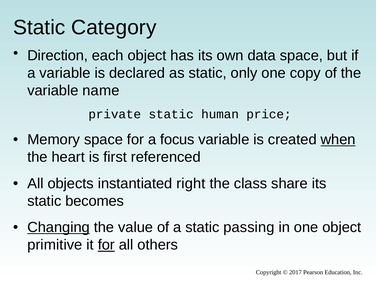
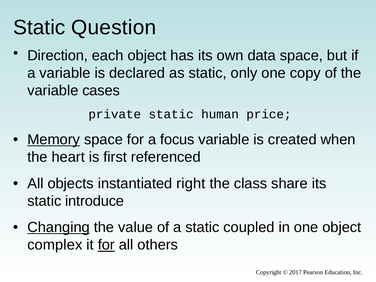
Category: Category -> Question (114, 27)
name: name -> cases (101, 91)
Memory underline: none -> present (54, 140)
when underline: present -> none (338, 140)
becomes: becomes -> introduce (95, 201)
passing: passing -> coupled (249, 227)
primitive: primitive -> complex (55, 245)
